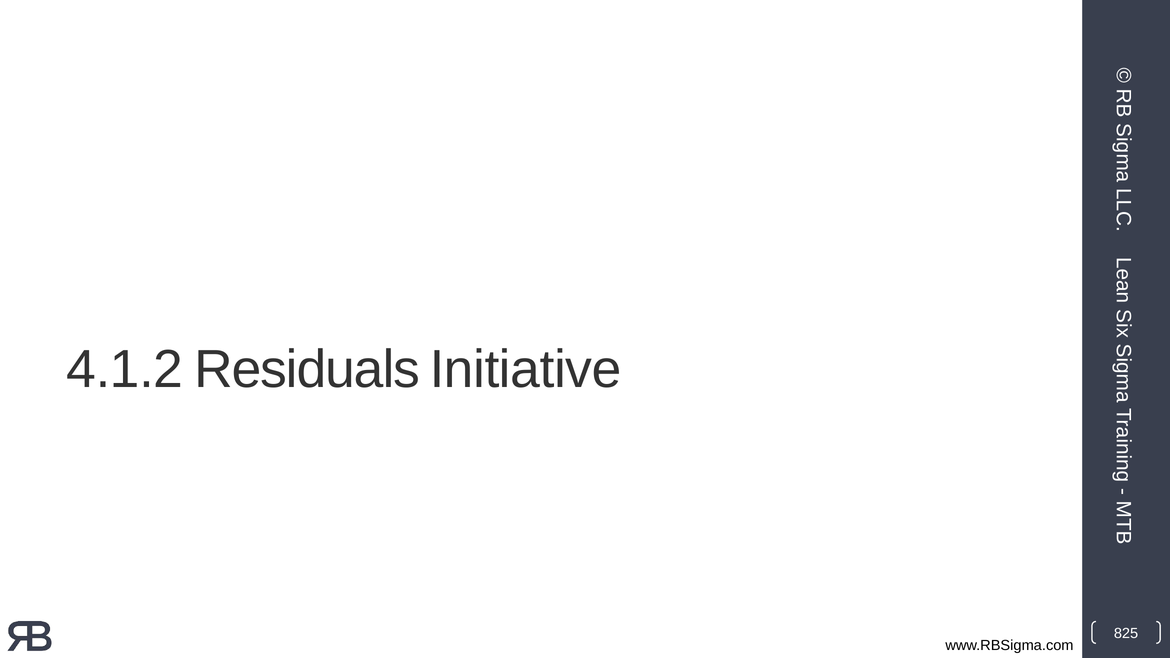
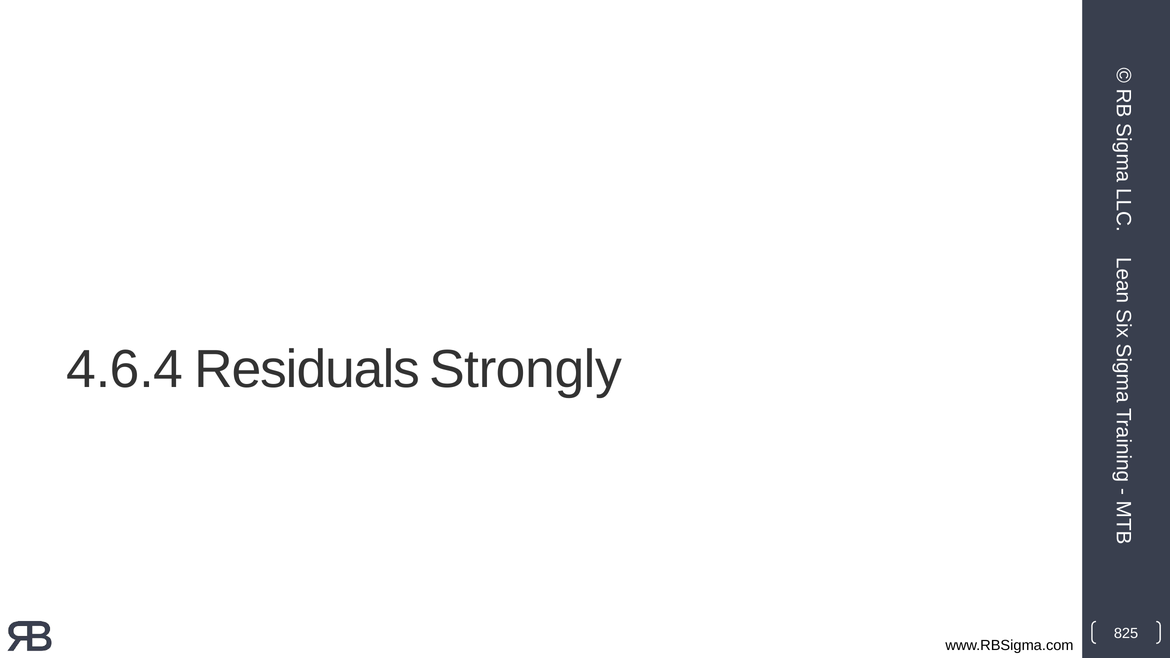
4.1.2: 4.1.2 -> 4.6.4 (125, 370)
Initiative: Initiative -> Strongly (526, 370)
